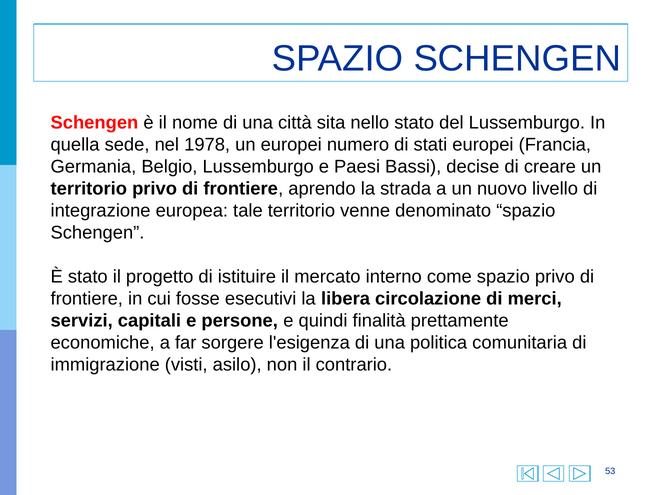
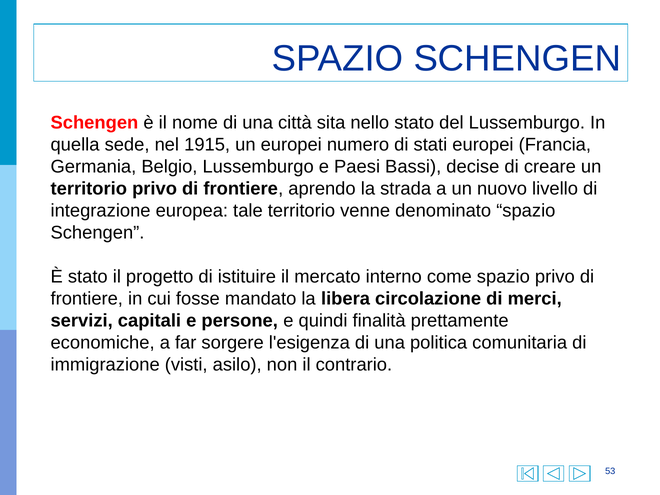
1978: 1978 -> 1915 (207, 145)
esecutivi: esecutivi -> mandato (261, 299)
